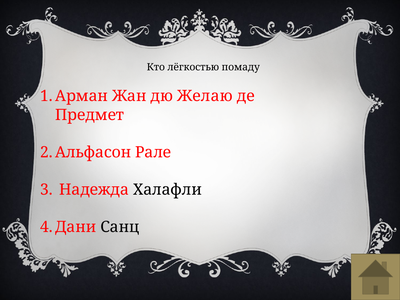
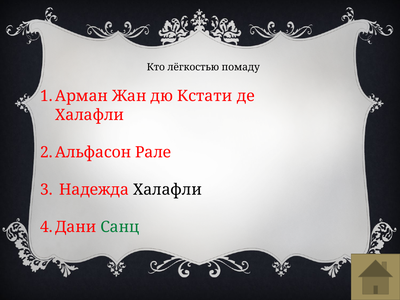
Желаю: Желаю -> Кстати (205, 96)
Предмет: Предмет -> Халафли (90, 115)
Санц colour: black -> green (120, 227)
